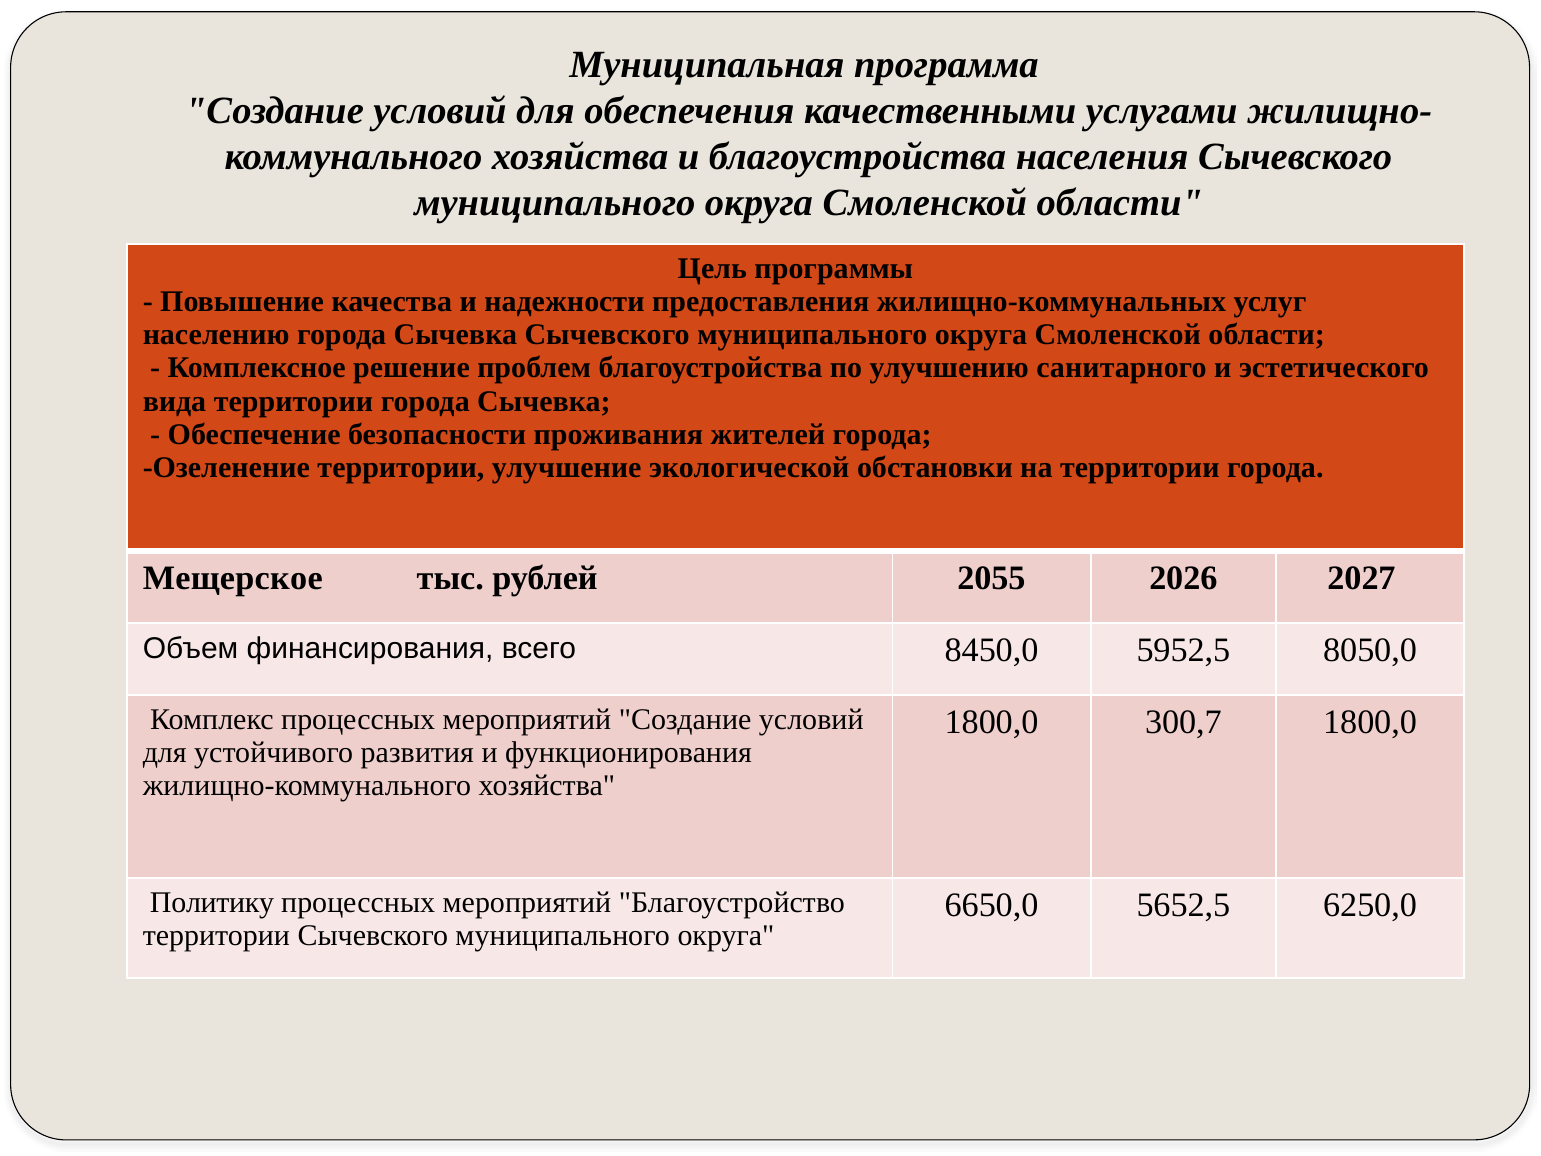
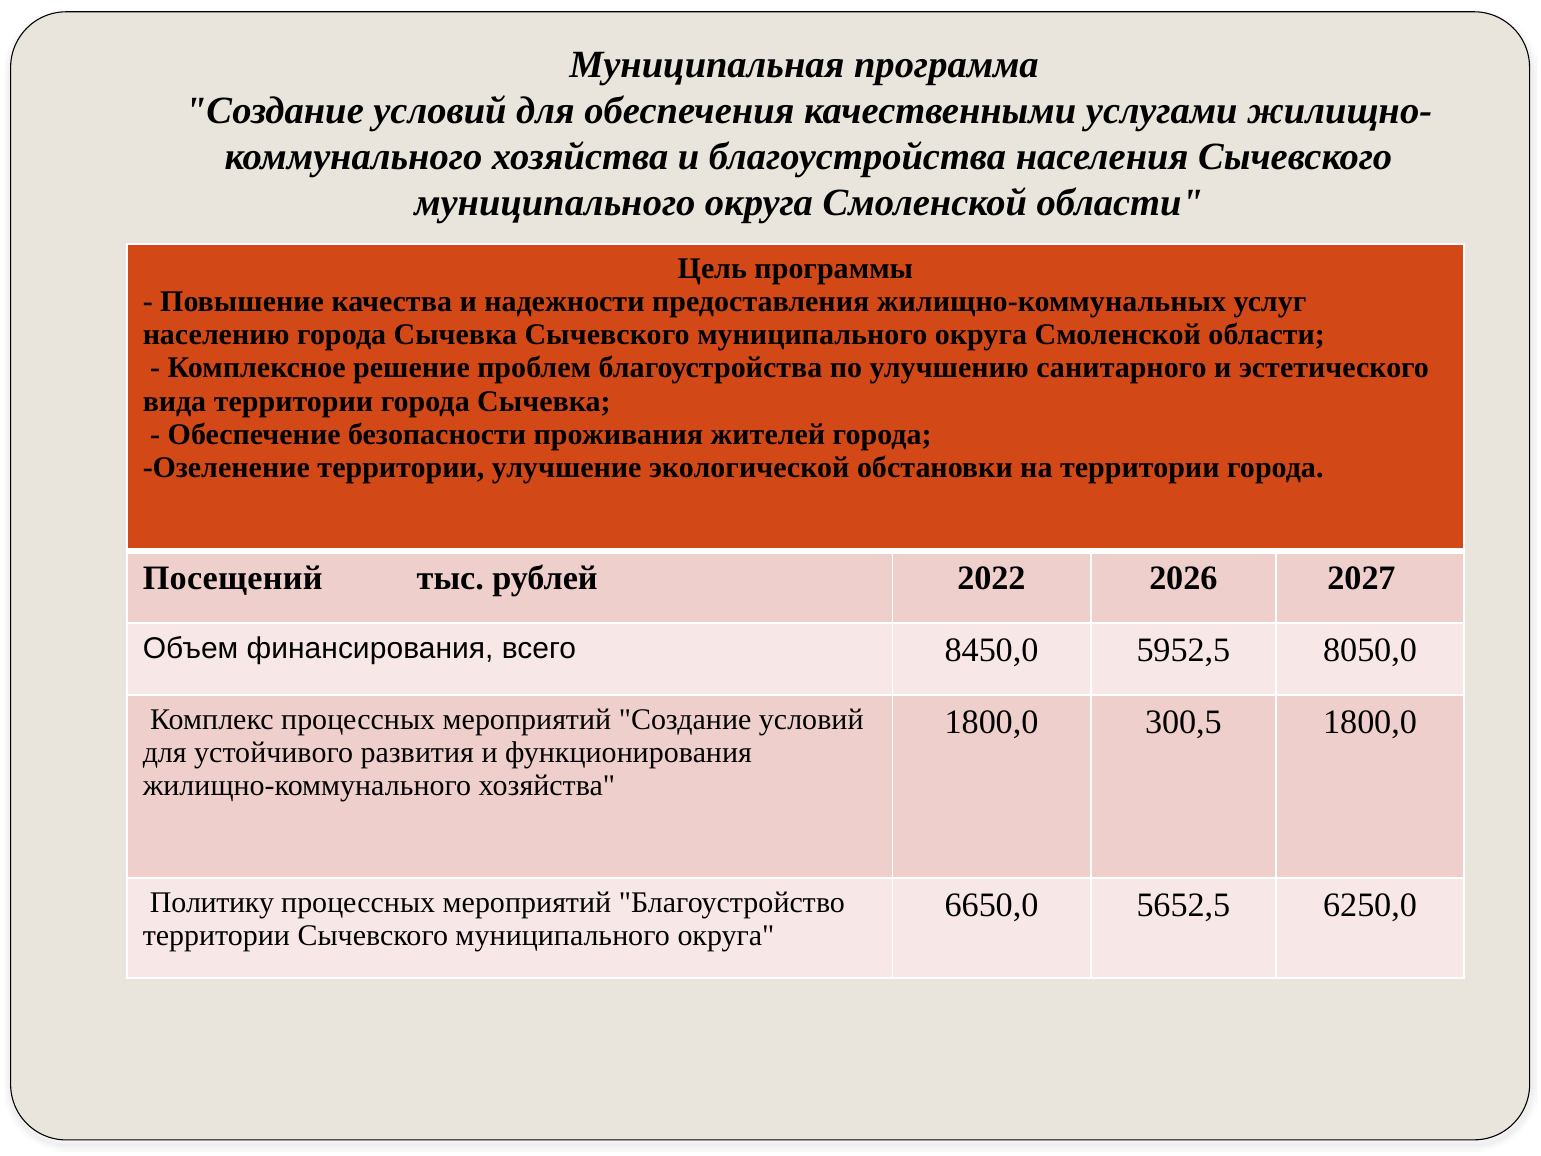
Мещерское: Мещерское -> Посещений (233, 578)
2055: 2055 -> 2022 (992, 578)
300,7: 300,7 -> 300,5 (1183, 722)
